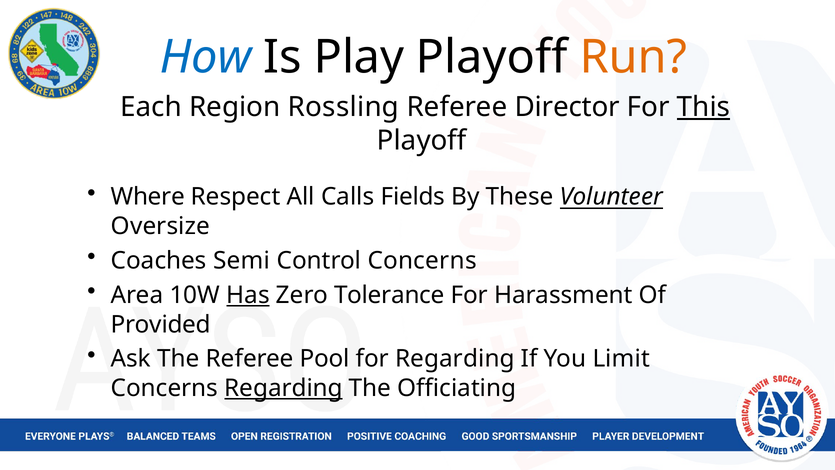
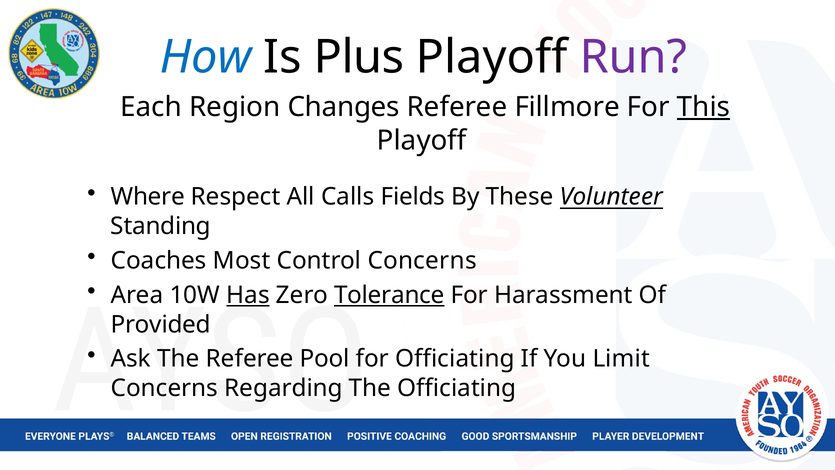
Play: Play -> Plus (359, 57)
Run colour: orange -> purple (633, 57)
Rossling: Rossling -> Changes (344, 107)
Director: Director -> Fillmore (567, 107)
Oversize: Oversize -> Standing (161, 226)
Semi: Semi -> Most (242, 261)
Tolerance underline: none -> present (389, 295)
for Regarding: Regarding -> Officiating (455, 359)
Regarding underline: present -> none (284, 388)
